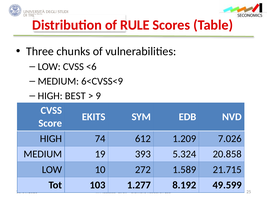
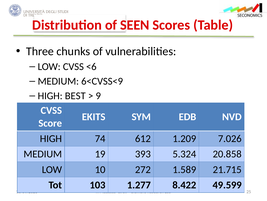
RULE: RULE -> SEEN (135, 25)
8.192: 8.192 -> 8.422 (184, 184)
